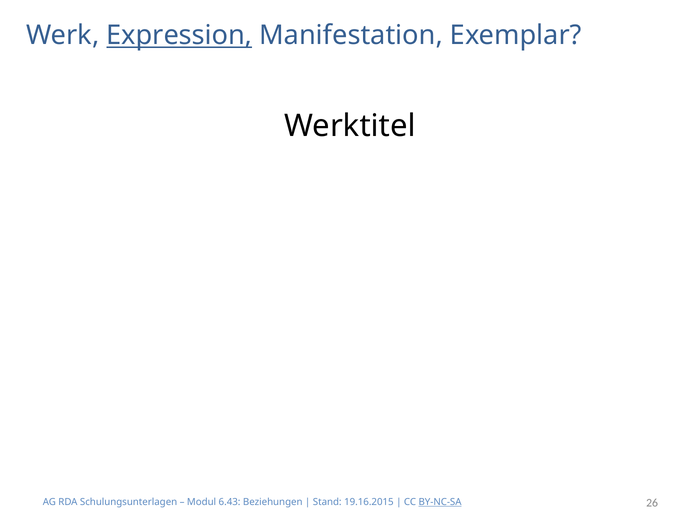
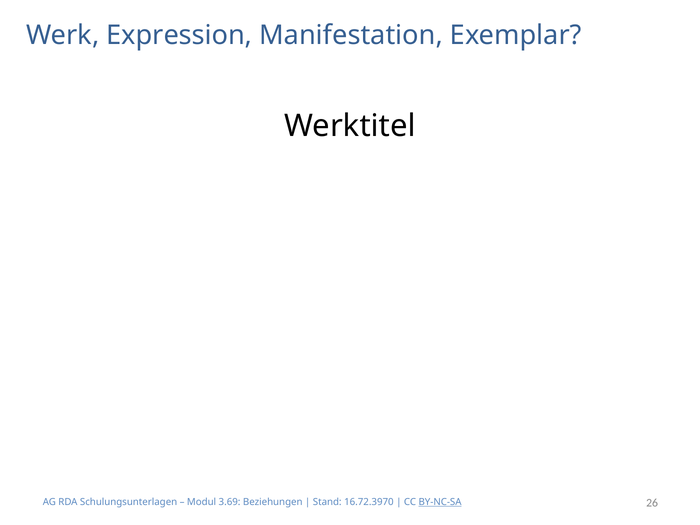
Expression underline: present -> none (179, 35)
6.43: 6.43 -> 3.69 (230, 502)
19.16.2015: 19.16.2015 -> 16.72.3970 (369, 502)
